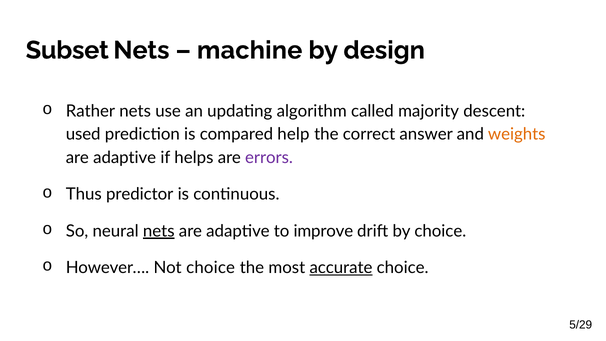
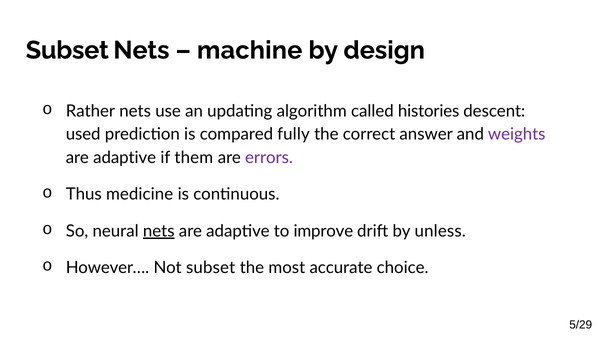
majority: majority -> histories (429, 111)
help: help -> fully (293, 134)
weights colour: orange -> purple (517, 134)
helps: helps -> them (194, 158)
predictor: predictor -> medicine (140, 194)
by choice: choice -> unless (440, 231)
Not choice: choice -> subset (211, 268)
accurate underline: present -> none (341, 268)
